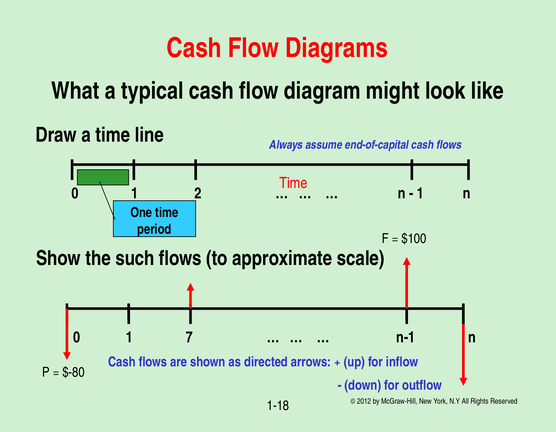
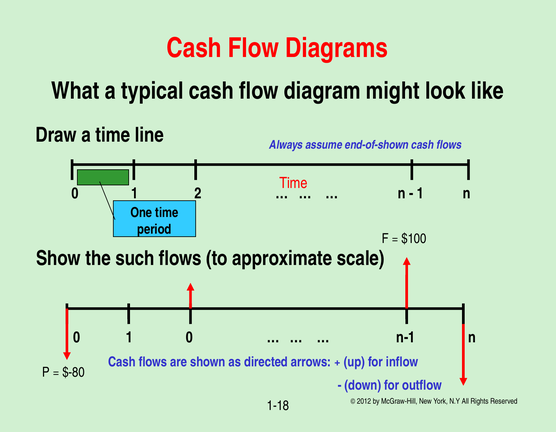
end-of-capital: end-of-capital -> end-of-shown (377, 145)
1 7: 7 -> 0 (189, 338)
